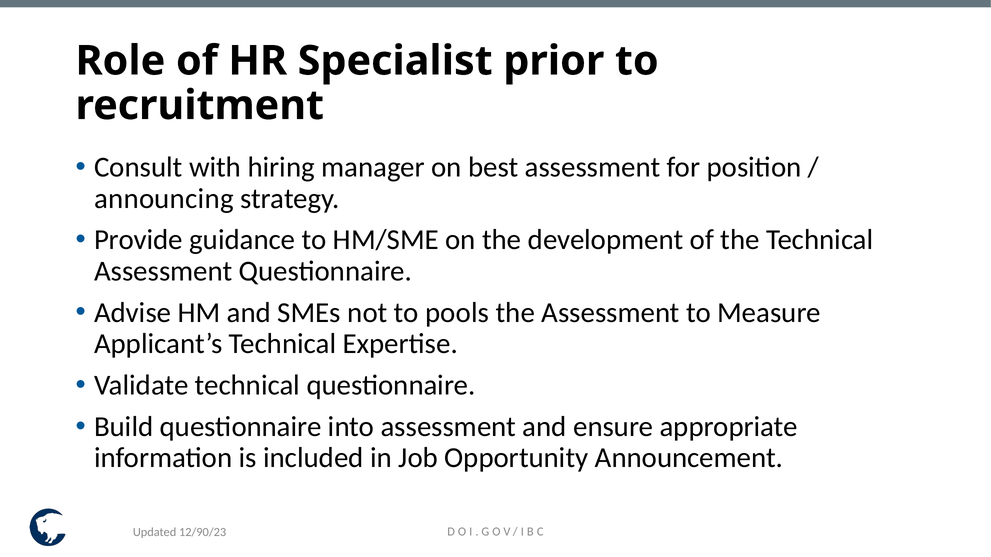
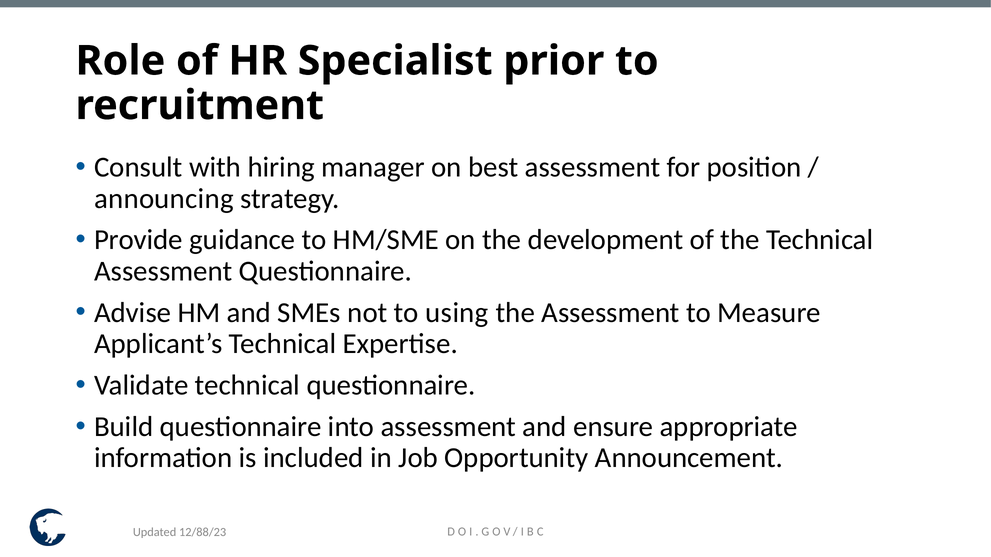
pools: pools -> using (457, 313)
12/90/23: 12/90/23 -> 12/88/23 (203, 532)
